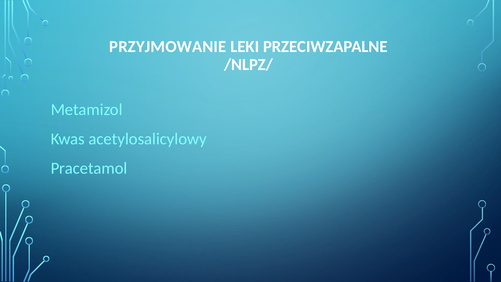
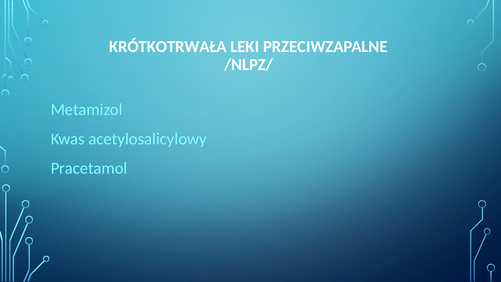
PRZYJMOWANIE: PRZYJMOWANIE -> KRÓTKOTRWAŁA (168, 47)
